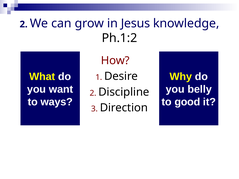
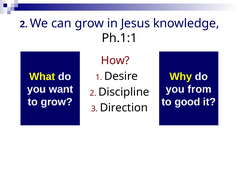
Ph.1:2: Ph.1:2 -> Ph.1:1 (119, 38)
belly: belly -> from (200, 89)
to ways: ways -> grow (57, 102)
